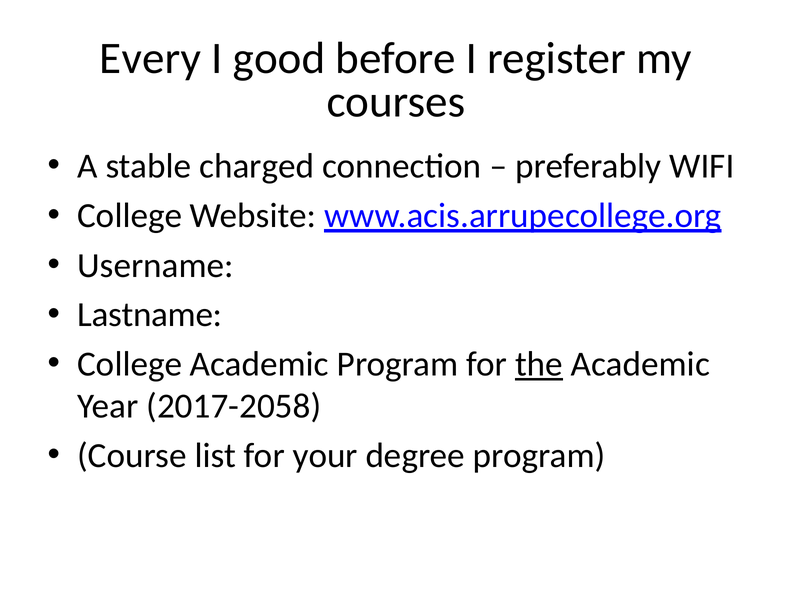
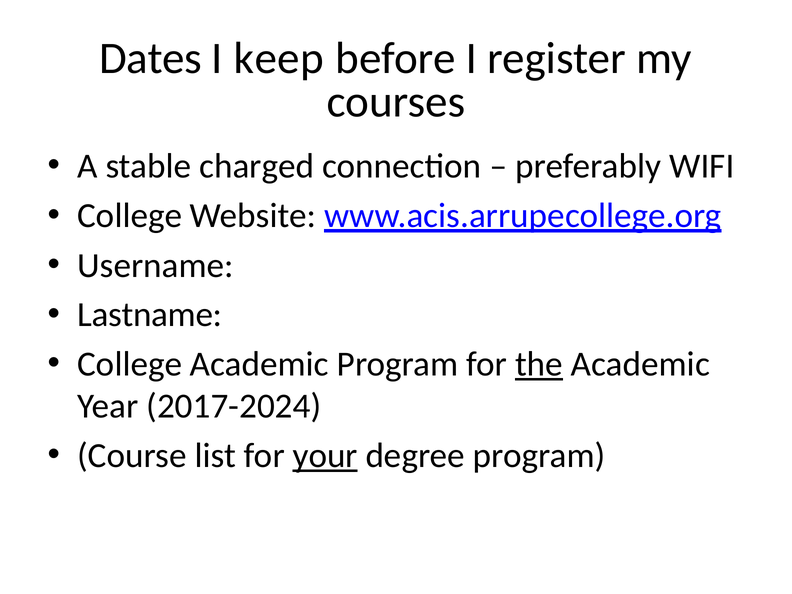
Every: Every -> Dates (151, 58)
good: good -> keep (279, 58)
2017-2058: 2017-2058 -> 2017-2024 (234, 406)
your underline: none -> present (325, 456)
